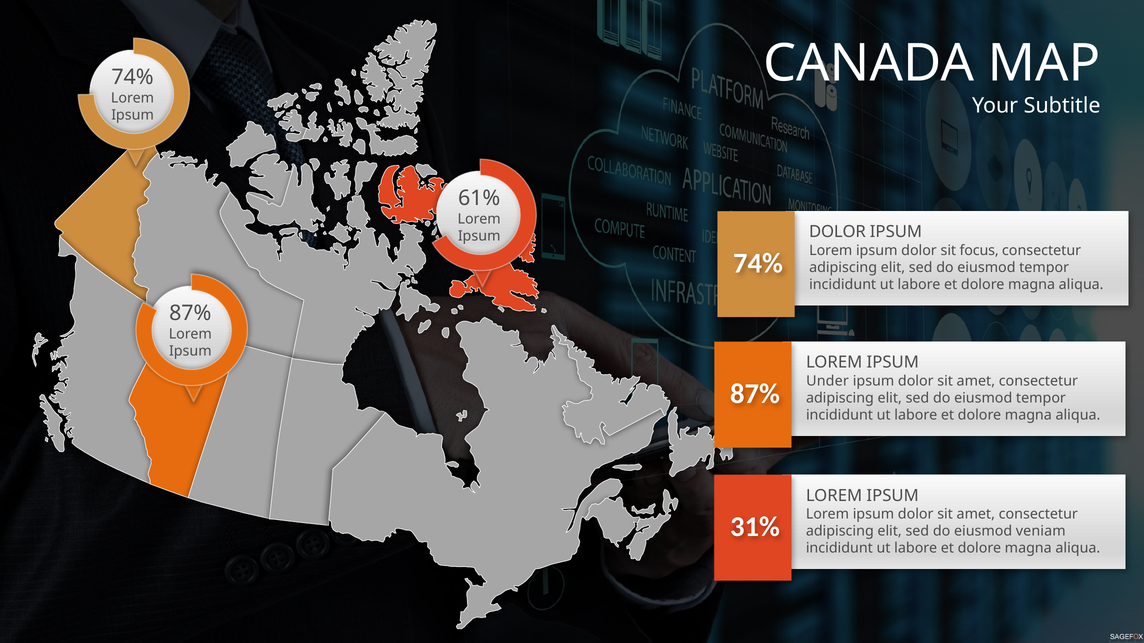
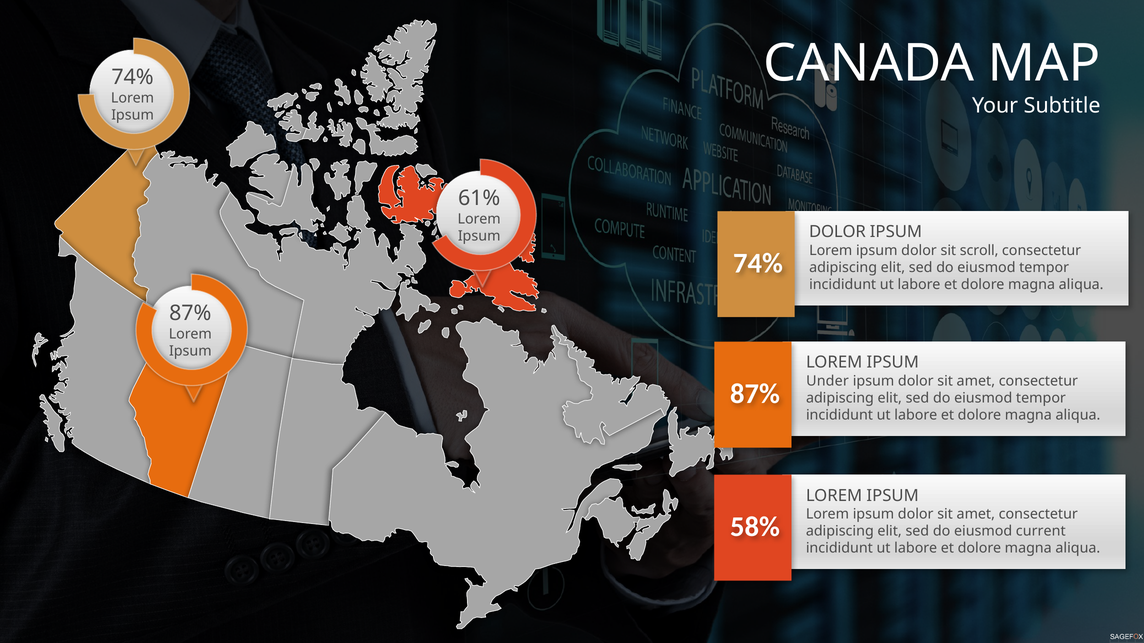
focus: focus -> scroll (979, 251)
31%: 31% -> 58% (755, 527)
veniam: veniam -> current (1041, 531)
